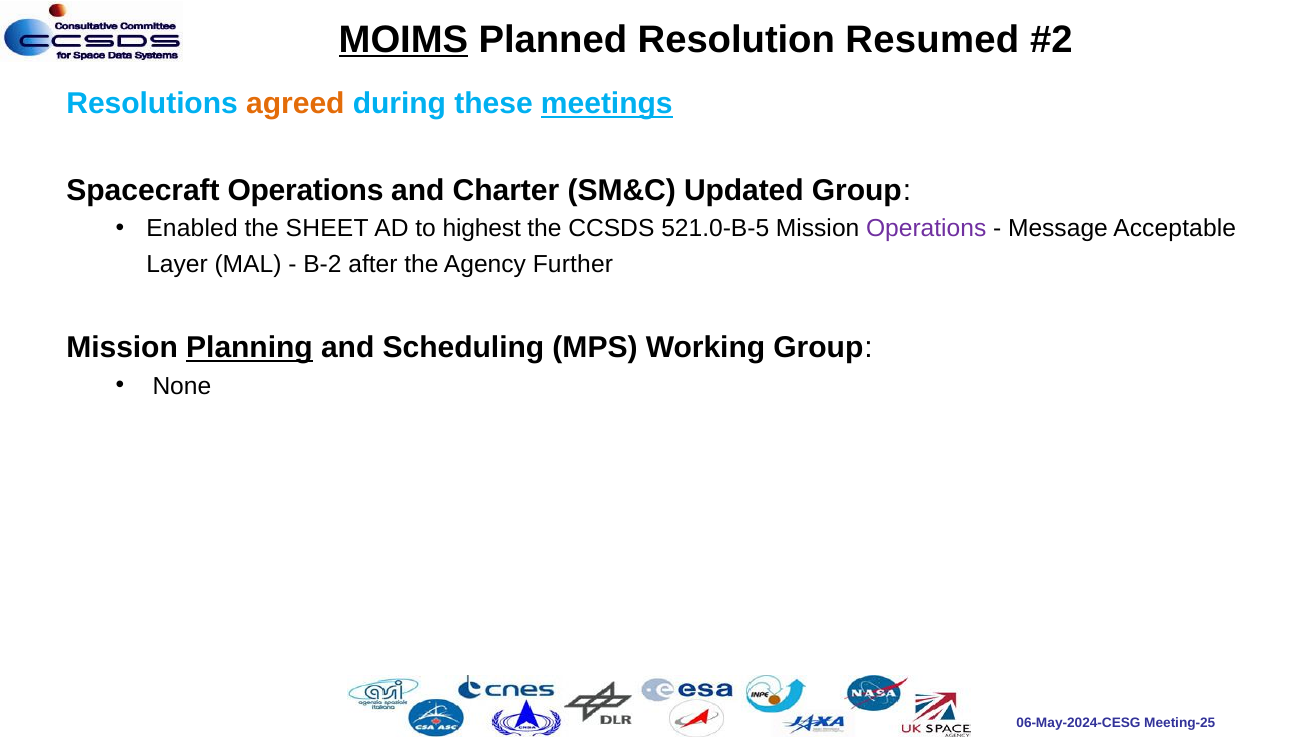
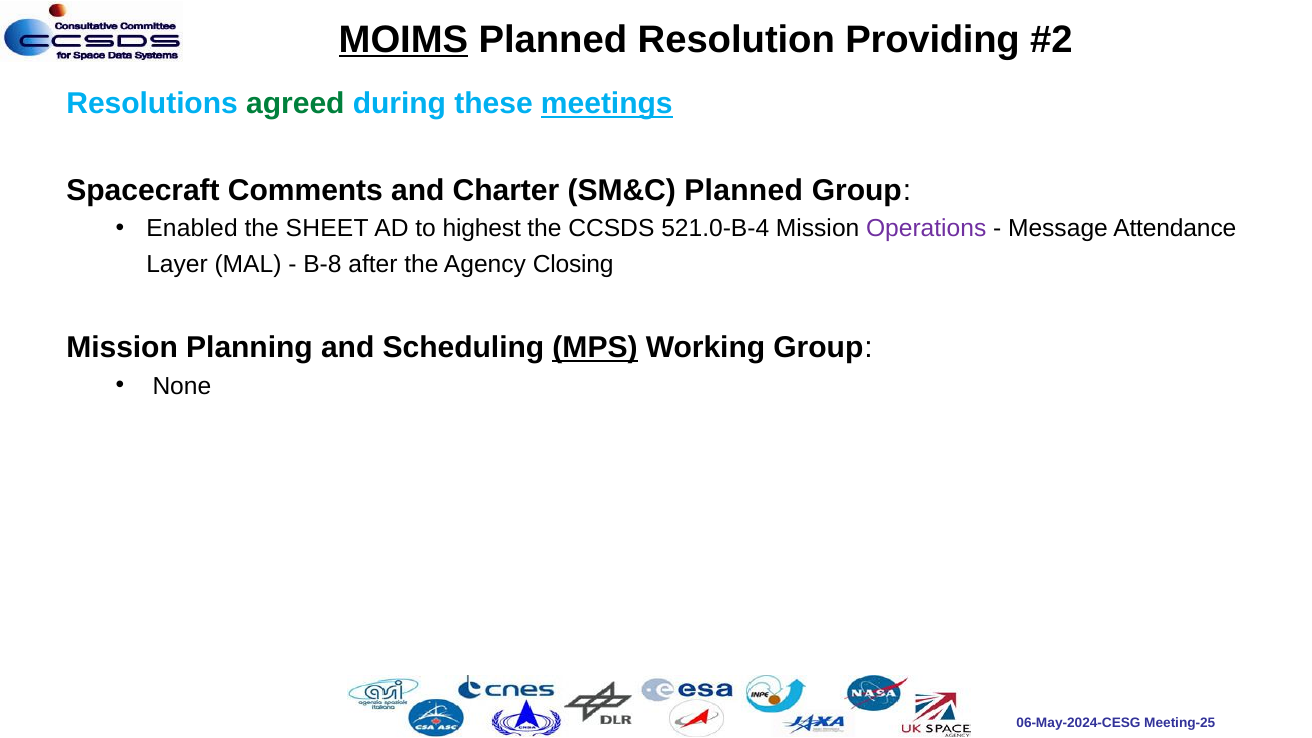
Resumed: Resumed -> Providing (933, 39)
agreed colour: orange -> green (295, 104)
Spacecraft Operations: Operations -> Comments (305, 190)
SM&C Updated: Updated -> Planned (744, 190)
521.0-B-5: 521.0-B-5 -> 521.0-B-4 (715, 229)
Acceptable: Acceptable -> Attendance (1175, 229)
B-2: B-2 -> B-8 (322, 264)
Further: Further -> Closing (573, 264)
Planning underline: present -> none (249, 348)
MPS underline: none -> present (595, 348)
